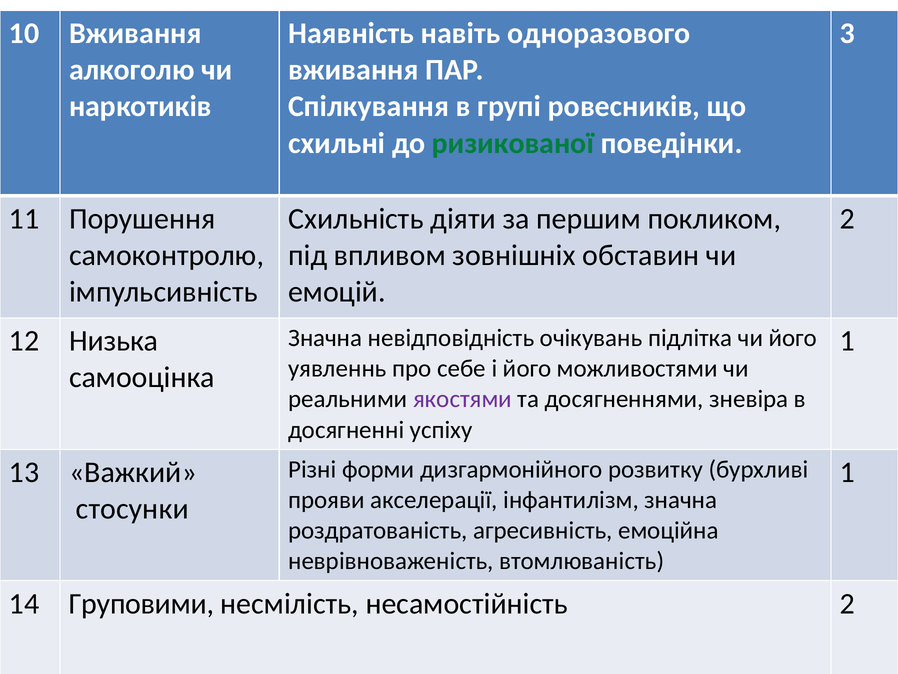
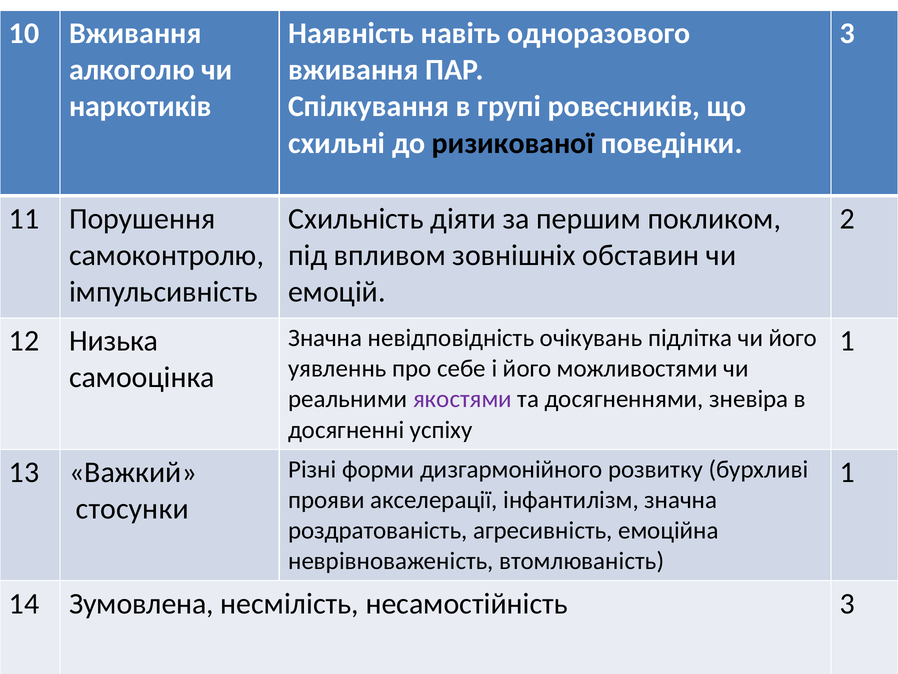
ризикованої colour: green -> black (513, 143)
Груповими: Груповими -> Зумовлена (141, 603)
несамостійність 2: 2 -> 3 (847, 603)
